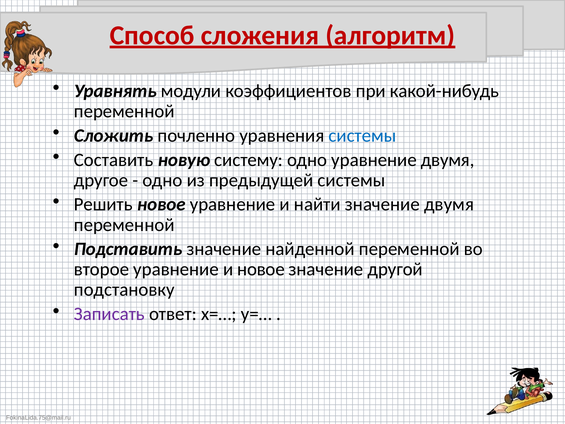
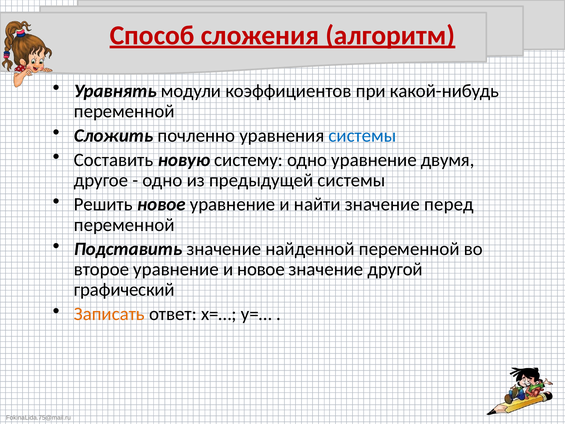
значение двумя: двумя -> перед (449, 204)
подстановку: подстановку -> графический (124, 290)
Записать colour: purple -> orange (109, 314)
